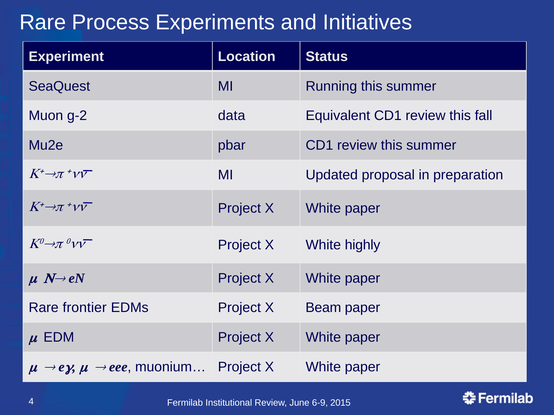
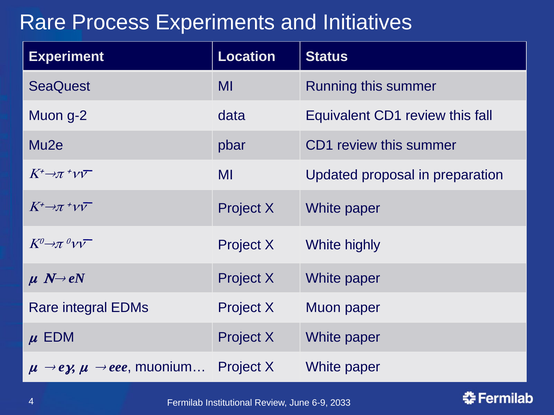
frontier: frontier -> integral (85, 308)
X Beam: Beam -> Muon (323, 308)
2015: 2015 -> 2033 (340, 403)
